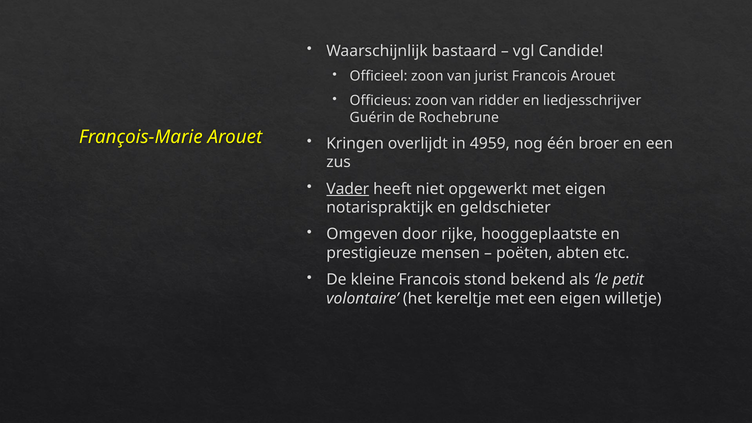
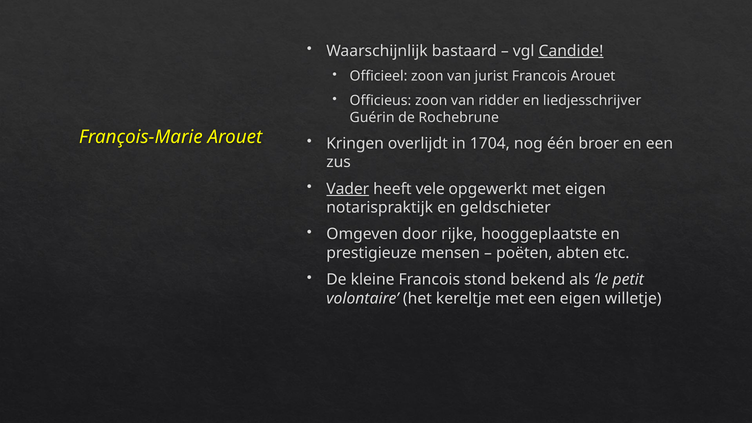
Candide underline: none -> present (571, 51)
4959: 4959 -> 1704 (490, 143)
niet: niet -> vele (430, 189)
